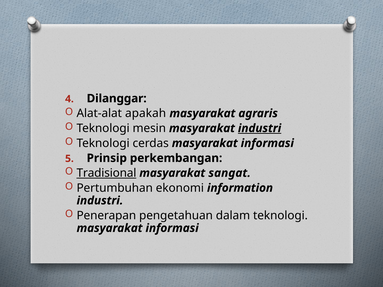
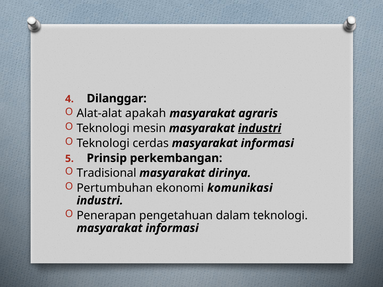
Tradisional underline: present -> none (106, 173)
sangat: sangat -> dirinya (230, 173)
information: information -> komunikasi (240, 188)
